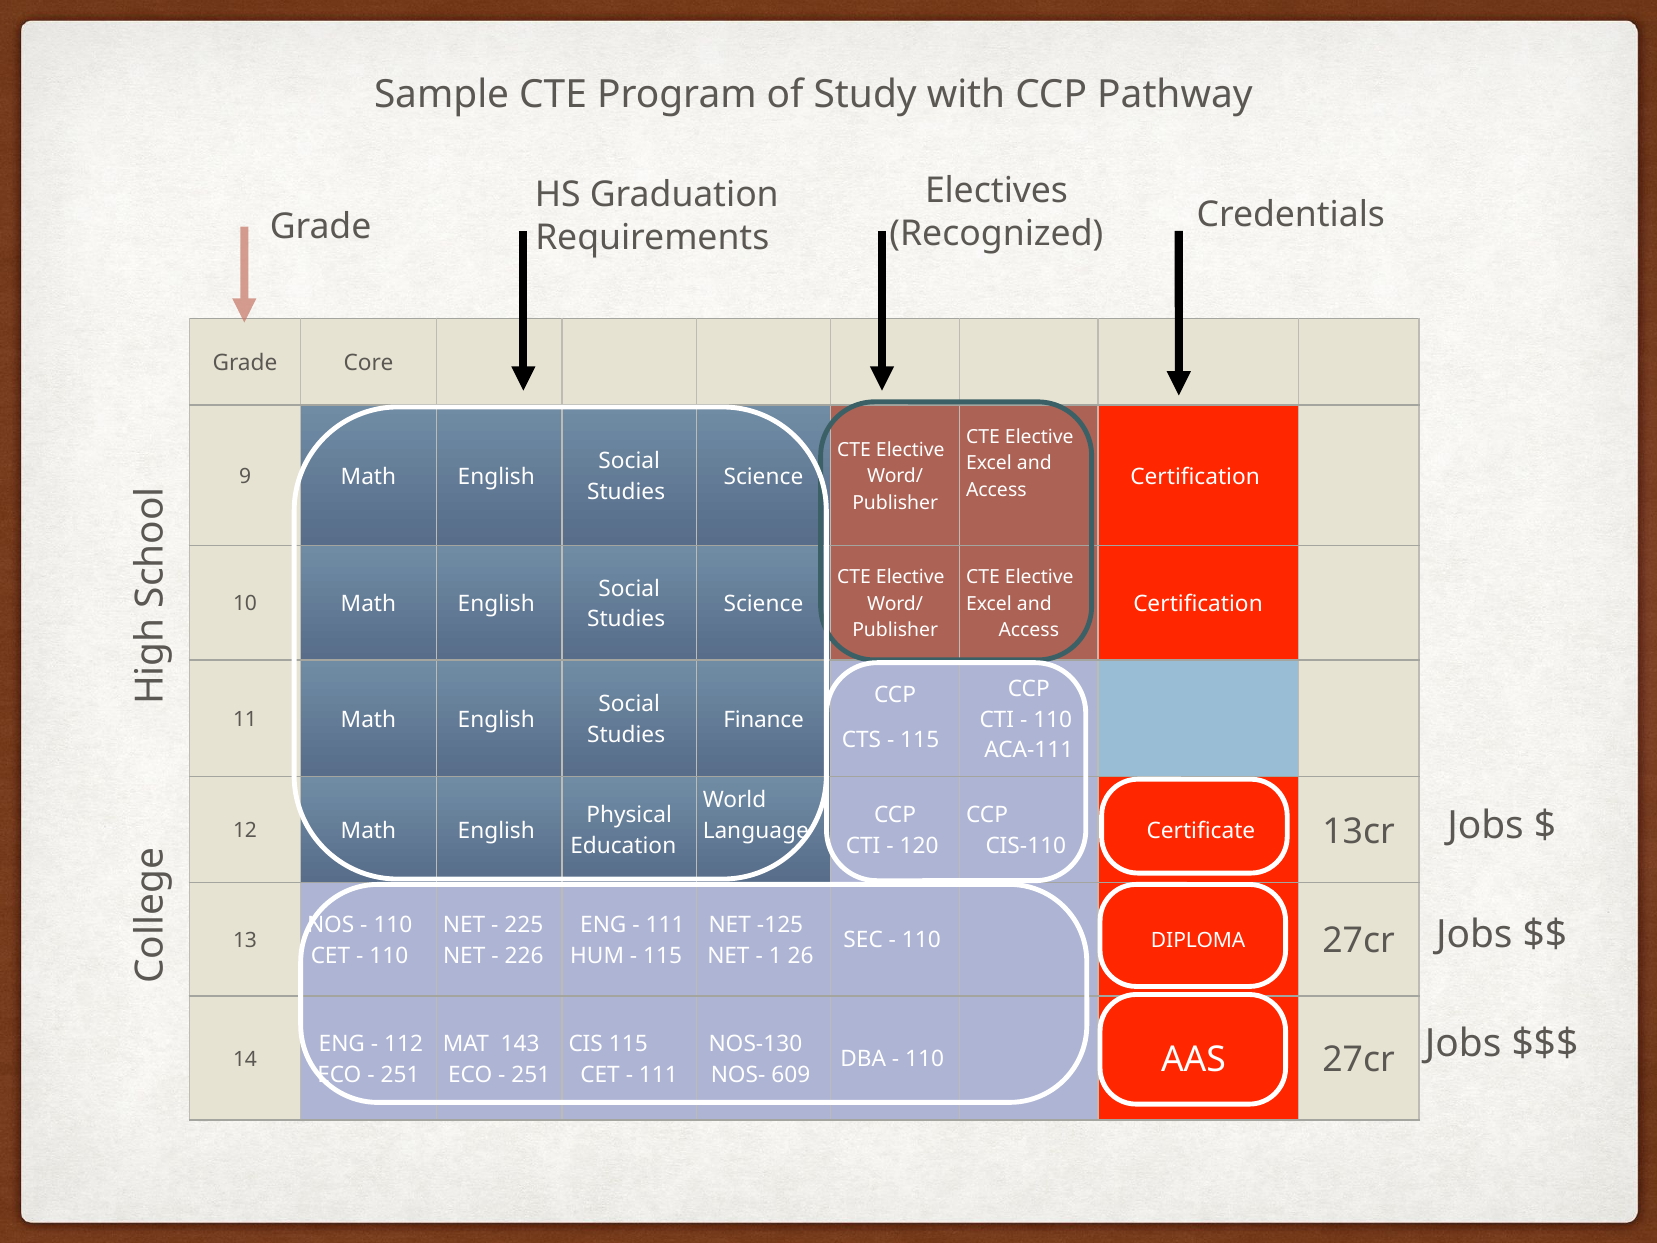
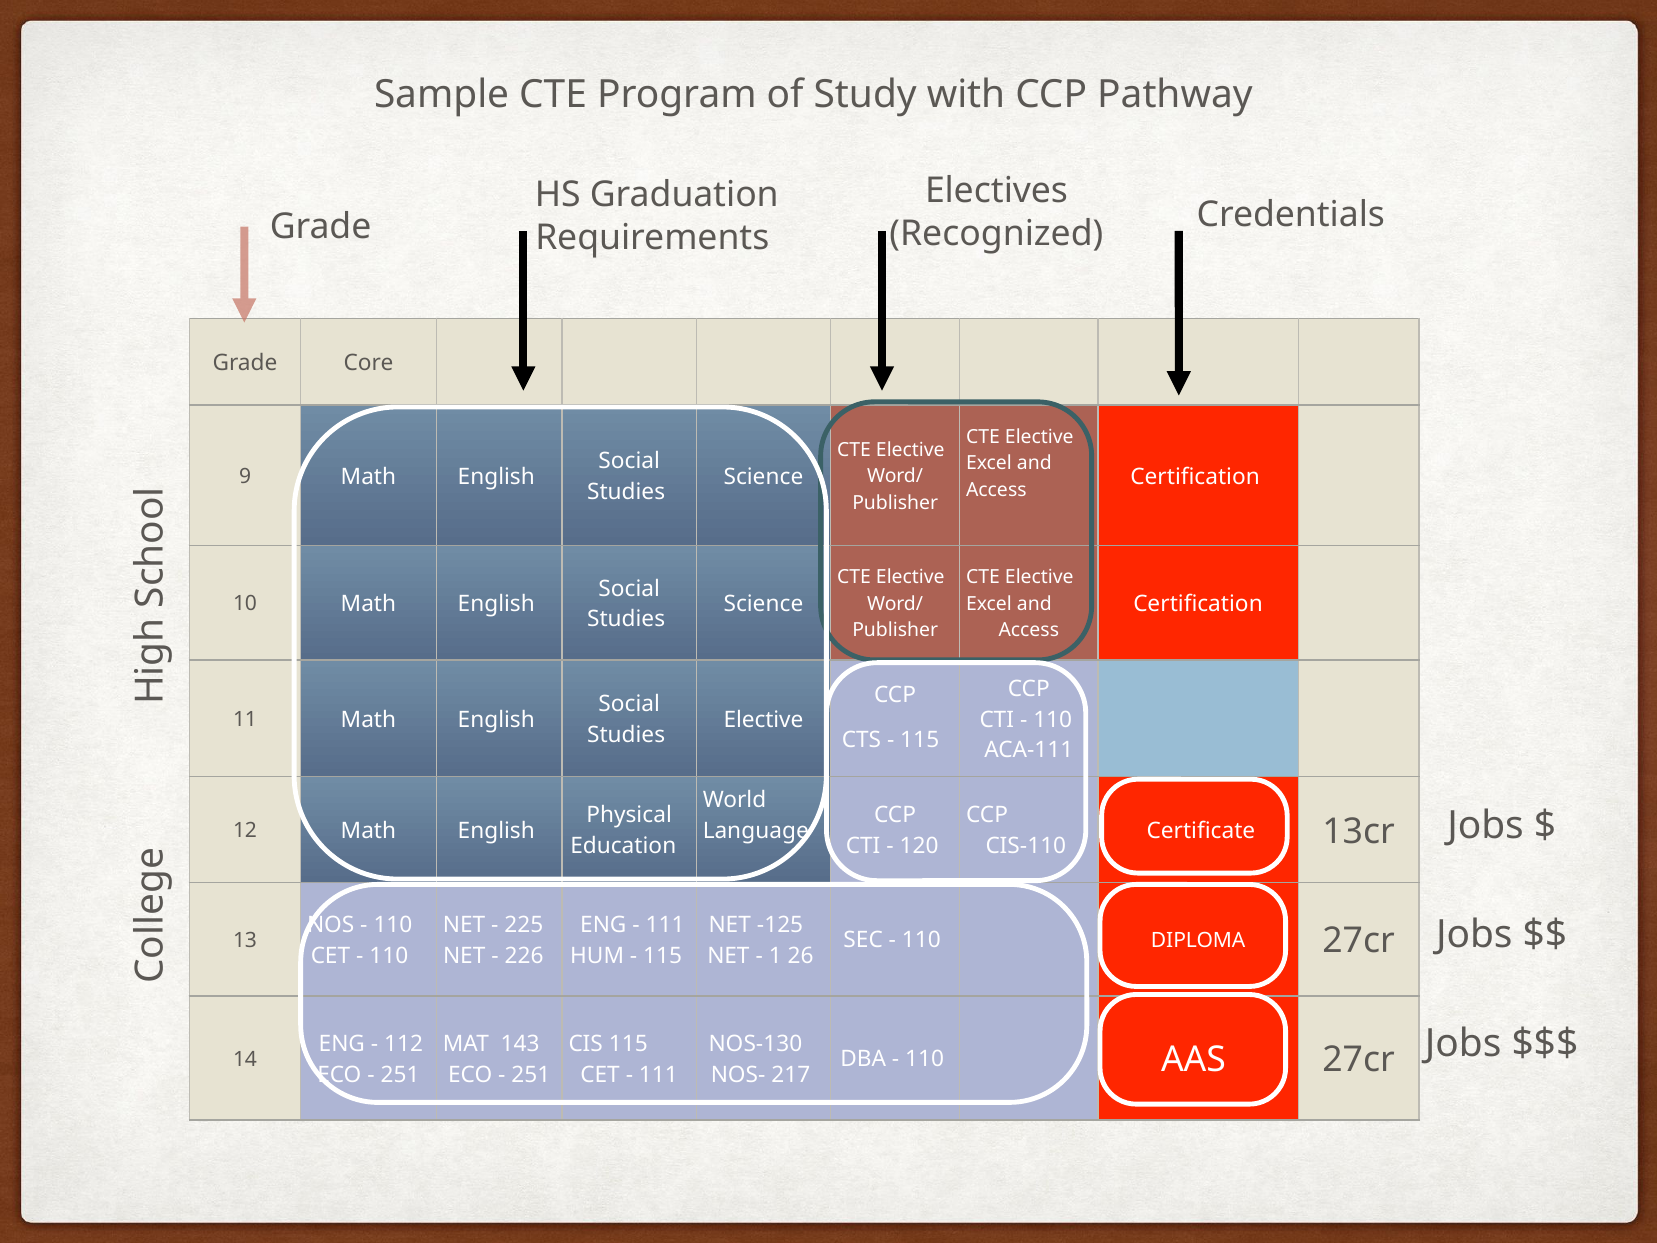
Finance: Finance -> Elective (764, 719)
609: 609 -> 217 (791, 1075)
